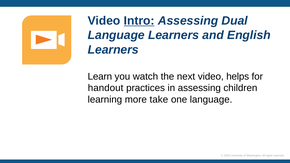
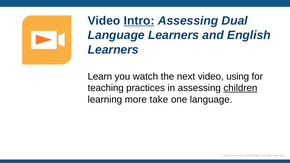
helps: helps -> using (238, 76)
handout: handout -> teaching (106, 88)
children underline: none -> present (240, 88)
